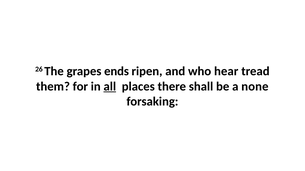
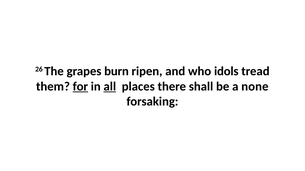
ends: ends -> burn (117, 71)
hear: hear -> idols (226, 71)
for underline: none -> present (80, 87)
